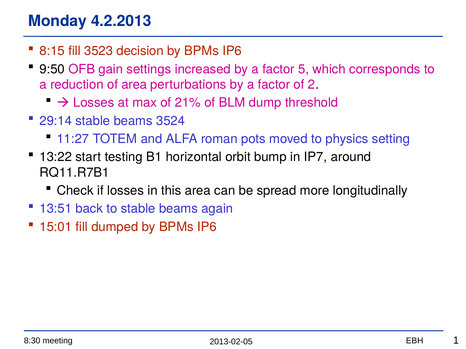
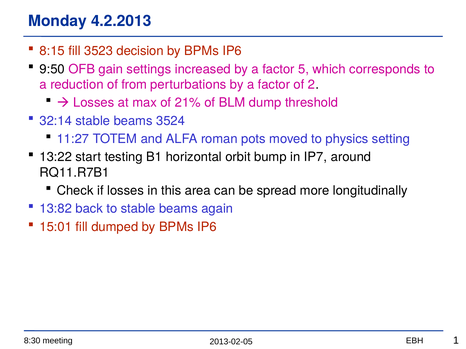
of area: area -> from (134, 85)
29:14: 29:14 -> 32:14 (56, 121)
13:51: 13:51 -> 13:82 (56, 209)
